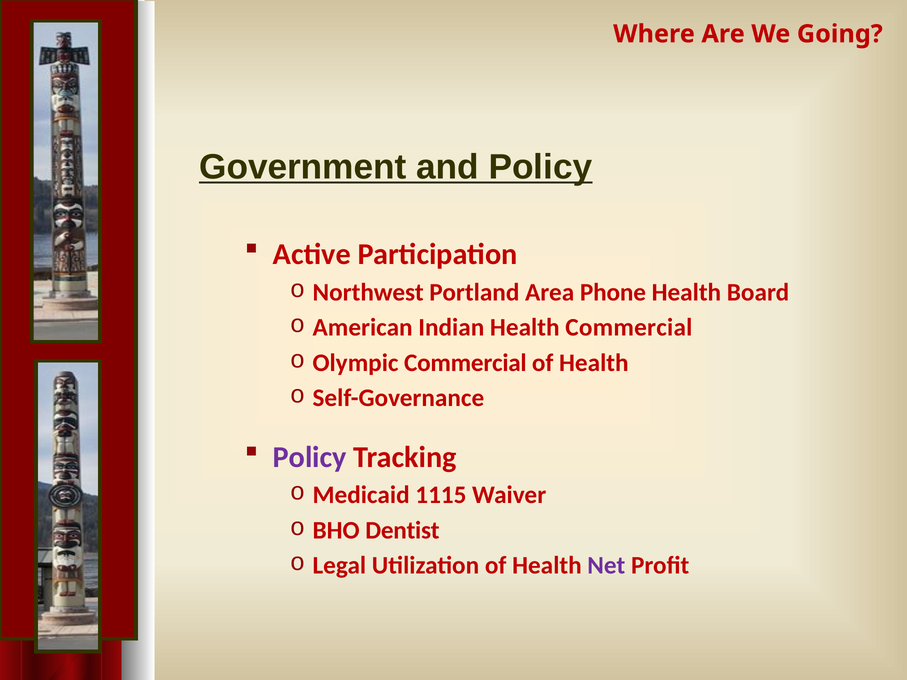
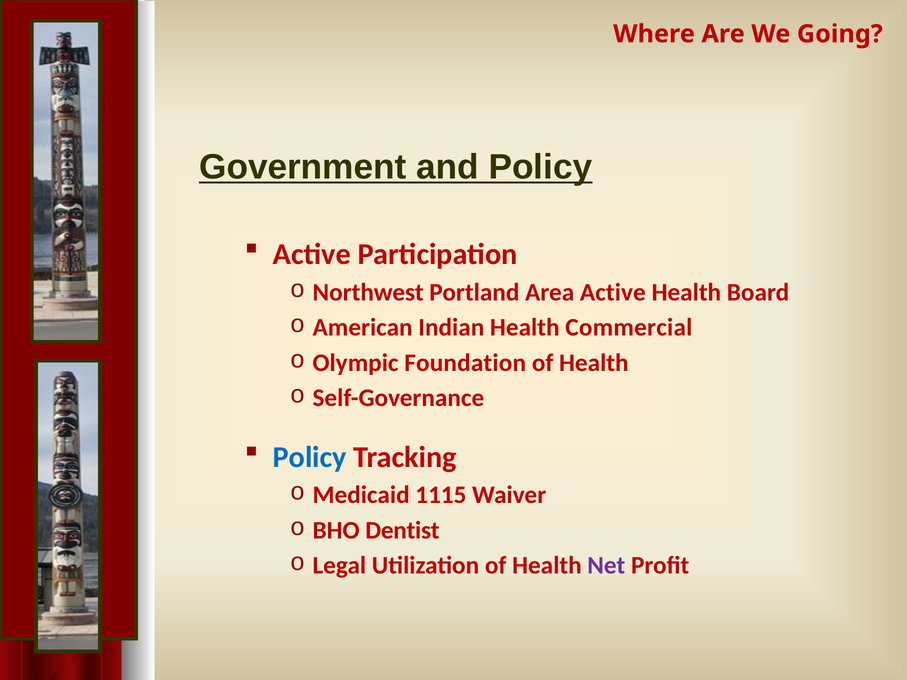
Area Phone: Phone -> Active (613, 292)
Olympic Commercial: Commercial -> Foundation (465, 363)
Policy colour: purple -> blue (310, 457)
